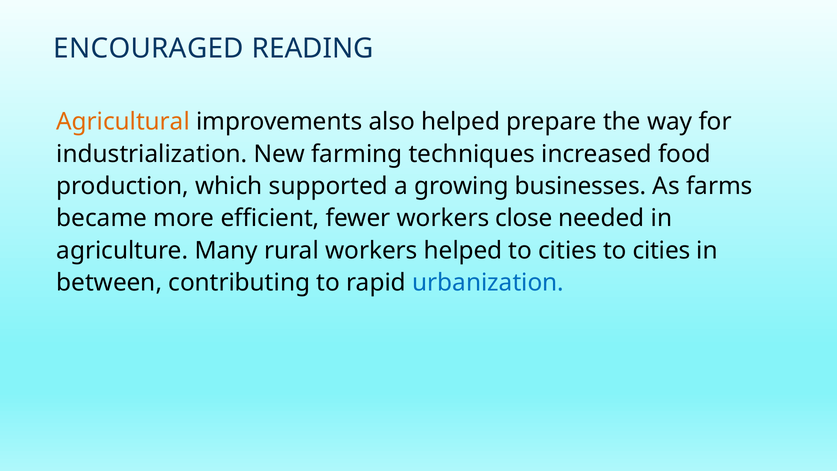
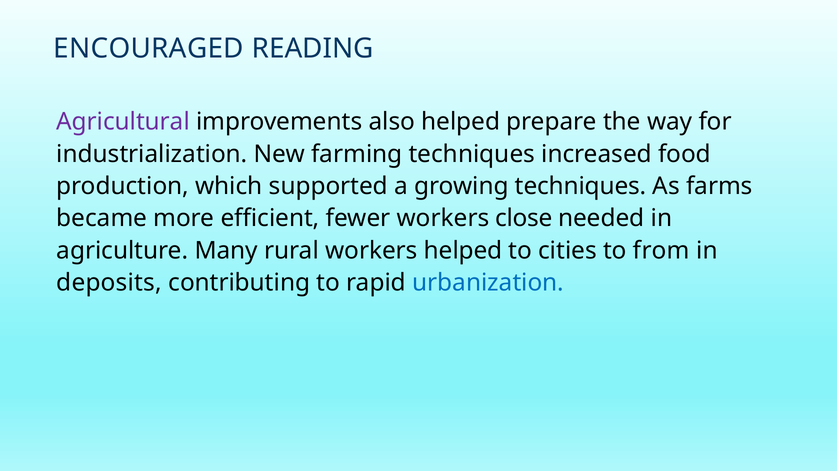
Agricultural colour: orange -> purple (123, 122)
growing businesses: businesses -> techniques (581, 186)
cities to cities: cities -> from (661, 250)
between: between -> deposits (109, 283)
